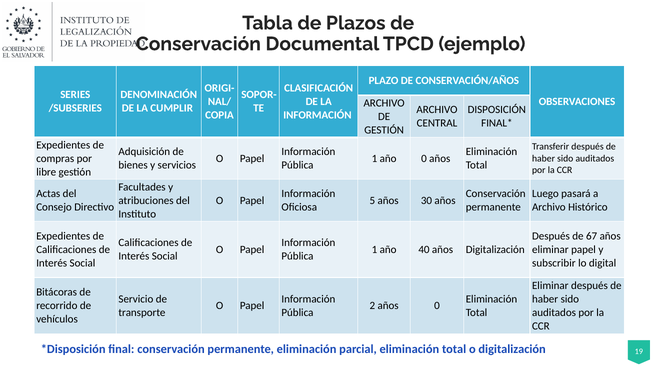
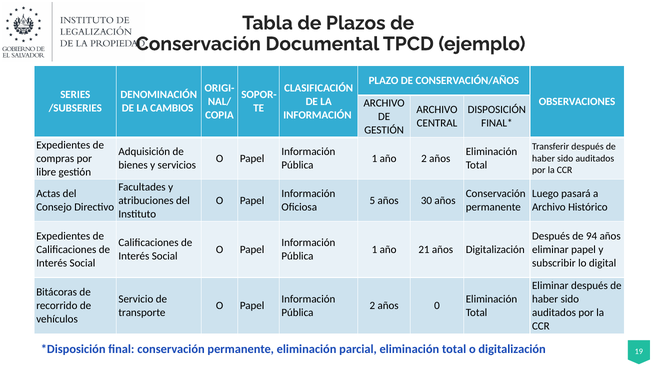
CUMPLIR: CUMPLIR -> CAMBIOS (172, 108)
año 0: 0 -> 2 (424, 158)
67: 67 -> 94 (592, 236)
40: 40 -> 21 (424, 249)
